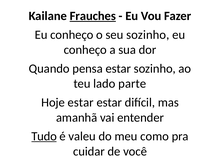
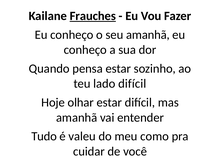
seu sozinho: sozinho -> amanhã (148, 35)
lado parte: parte -> difícil (132, 83)
Hoje estar: estar -> olhar (81, 102)
Tudo underline: present -> none (44, 136)
